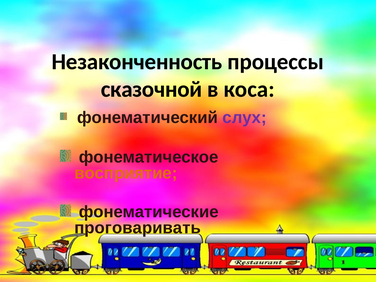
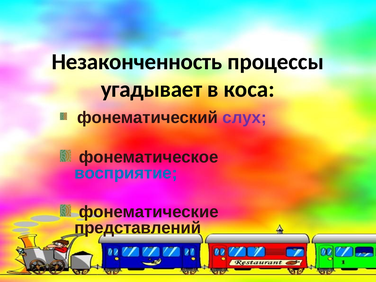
сказочной: сказочной -> угадывает (152, 89)
восприятие colour: orange -> blue (126, 173)
проговаривать: проговаривать -> представлений (138, 228)
